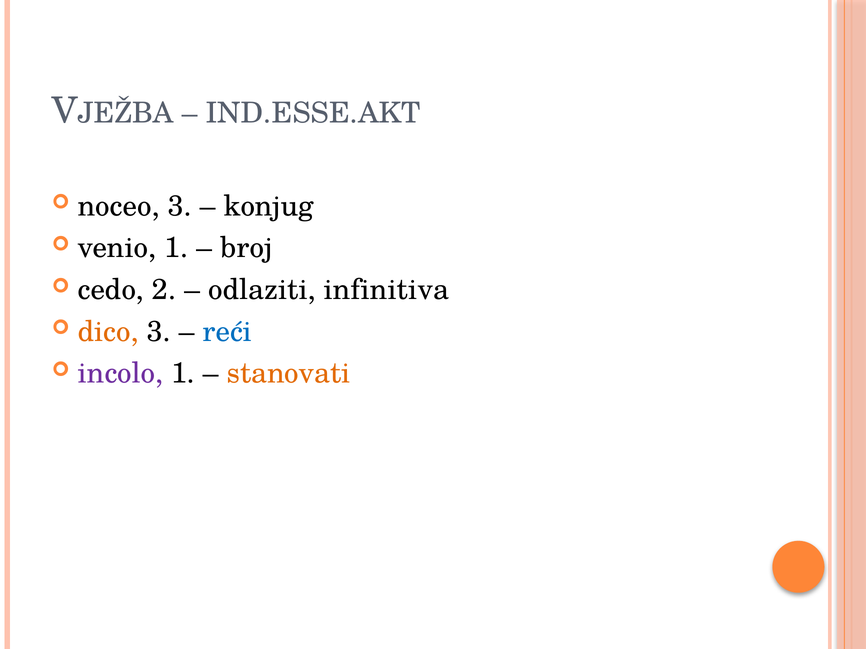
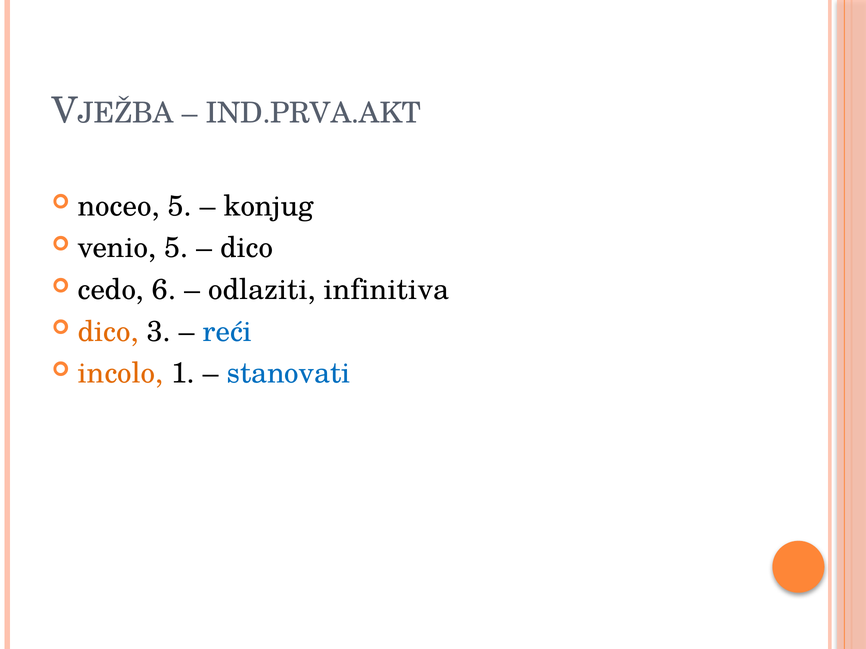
IND.ESSE.AKT: IND.ESSE.AKT -> IND.PRVA.AKT (313, 113)
noceo 3: 3 -> 5 (180, 206)
venio 1: 1 -> 5 (176, 248)
broj: broj -> dico (247, 248)
2: 2 -> 6 (164, 290)
incolo colour: purple -> orange (121, 374)
stanovati colour: orange -> blue (289, 374)
